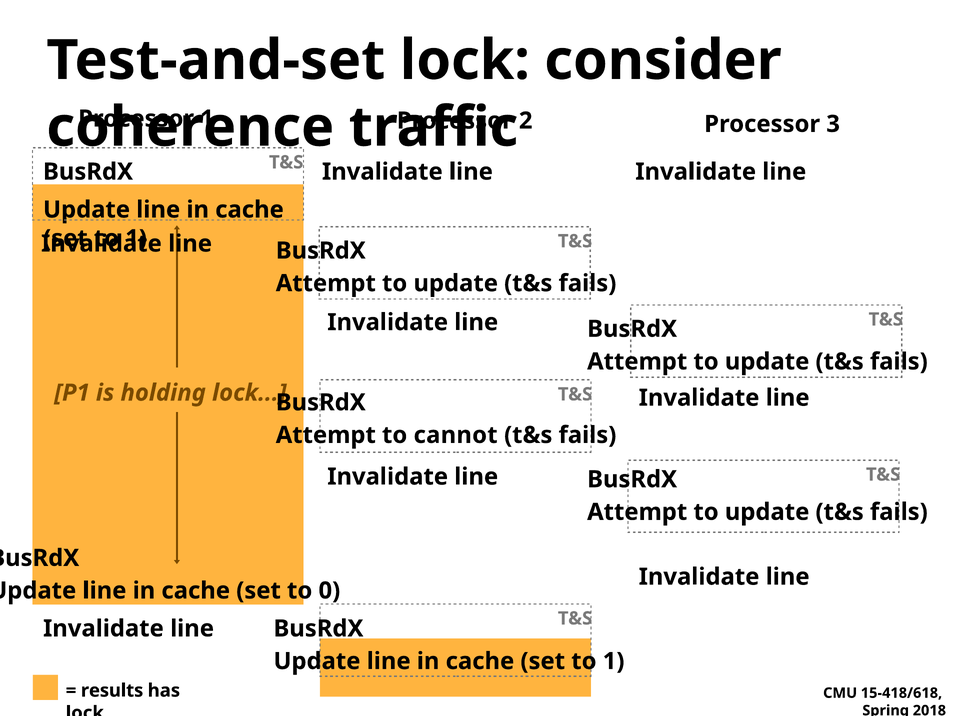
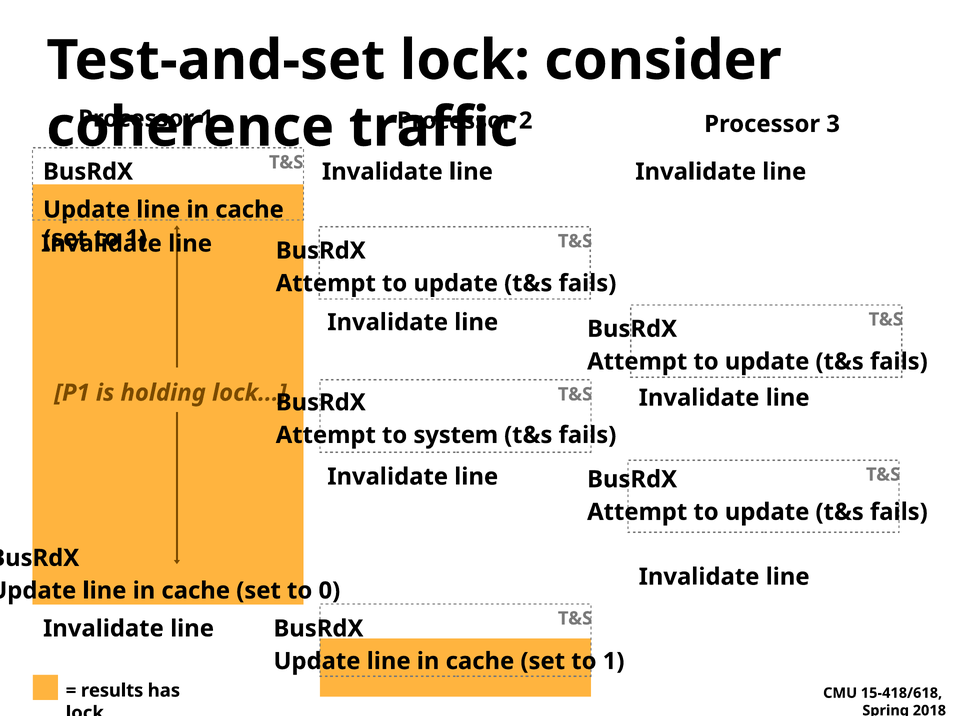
cannot: cannot -> system (456, 435)
